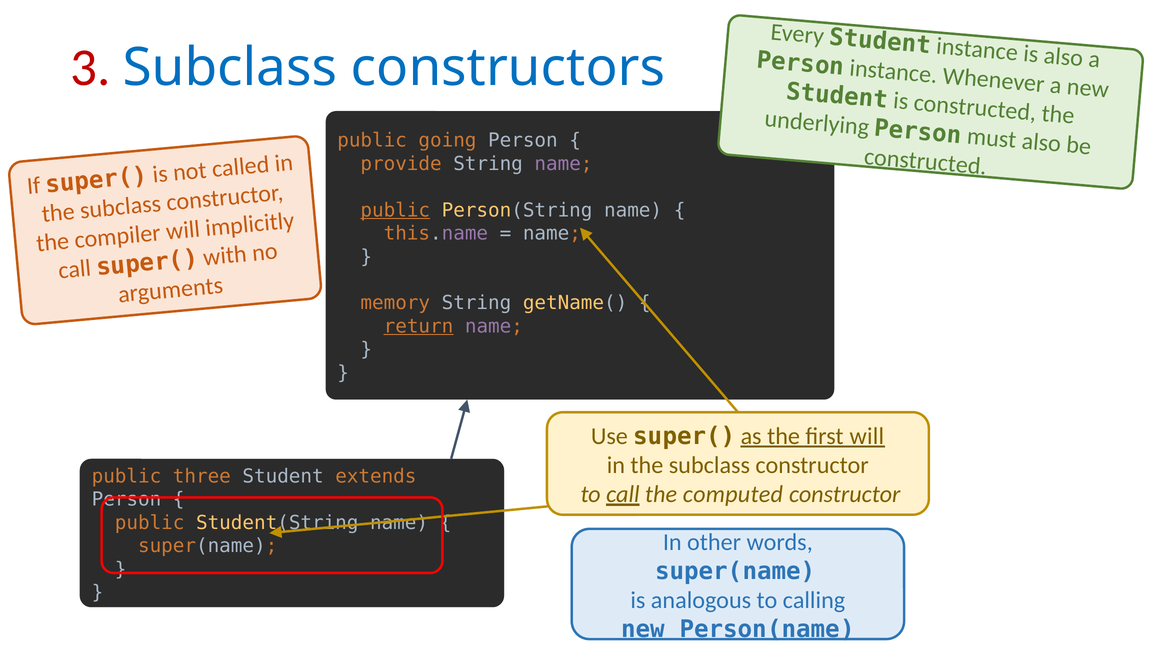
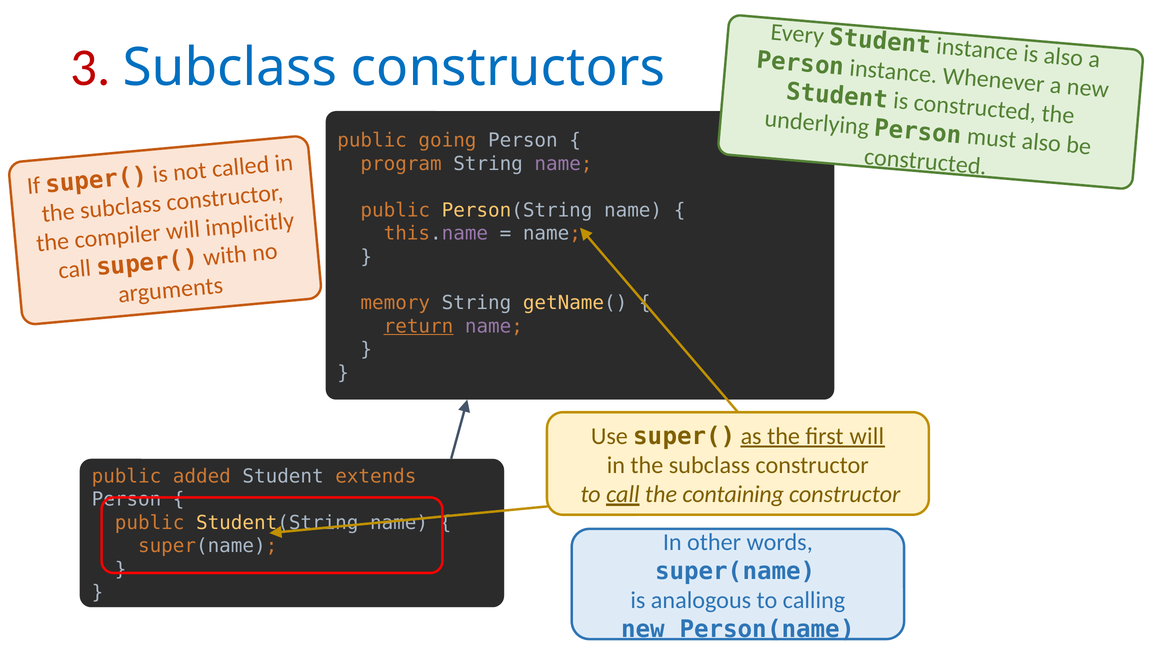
provide: provide -> program (401, 164)
public underline: present -> none (395, 210)
three: three -> added (202, 476)
computed: computed -> containing (733, 494)
